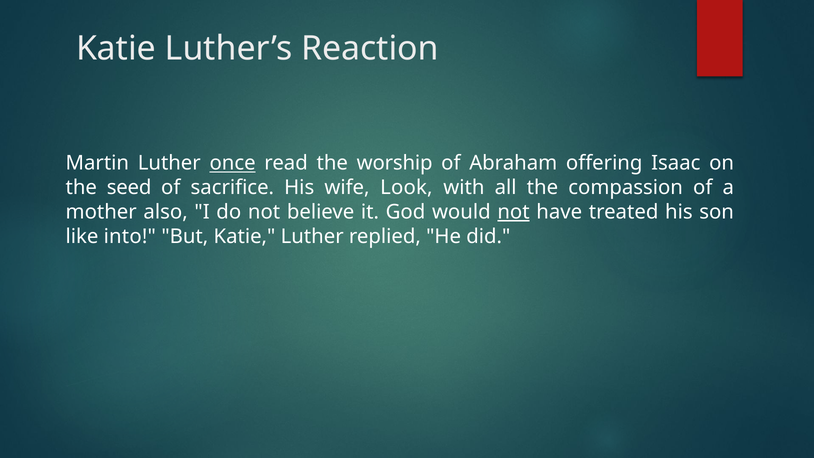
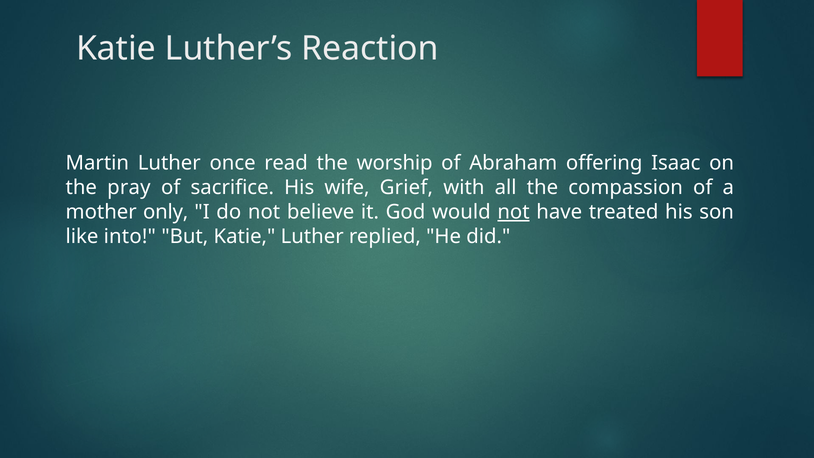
once underline: present -> none (233, 163)
seed: seed -> pray (129, 188)
Look: Look -> Grief (406, 188)
also: also -> only (166, 212)
